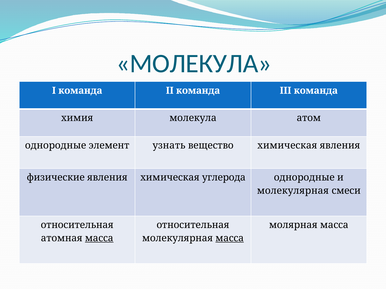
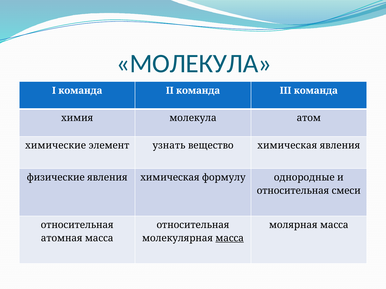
однородные: однородные -> химические (56, 146)
углерода: углерода -> формулу (224, 178)
молекулярная: молекулярная -> относительная (293, 191)
масса underline: present -> none (99, 239)
